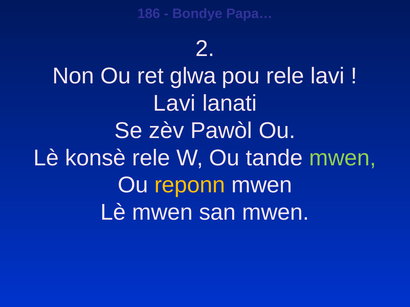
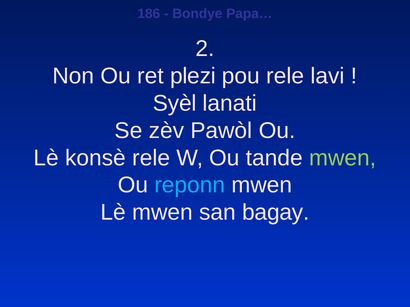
glwa: glwa -> plezi (193, 76)
Lavi: Lavi -> Syèl (175, 103)
reponn colour: yellow -> light blue (190, 185)
san mwen: mwen -> bagay (276, 213)
